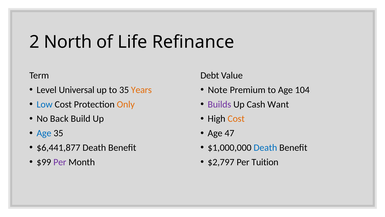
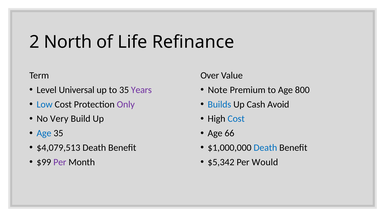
Debt: Debt -> Over (210, 75)
Years colour: orange -> purple (141, 90)
104: 104 -> 800 (302, 90)
Only colour: orange -> purple (126, 104)
Builds colour: purple -> blue (219, 104)
Want: Want -> Avoid (278, 104)
Back: Back -> Very (59, 119)
Cost colour: orange -> blue (236, 119)
47: 47 -> 66 (229, 133)
$6,441,877: $6,441,877 -> $4,079,513 (58, 147)
$2,797: $2,797 -> $5,342 (221, 162)
Tuition: Tuition -> Would (265, 162)
